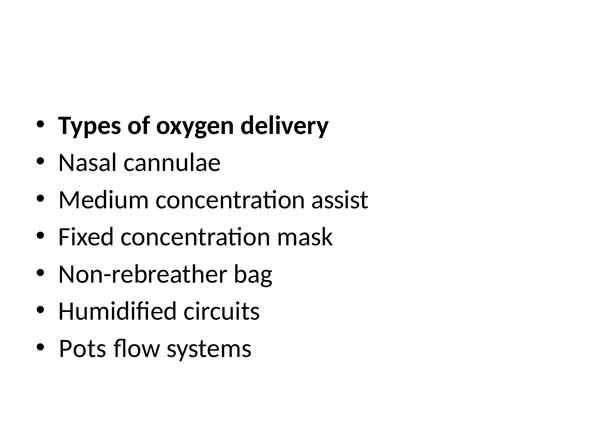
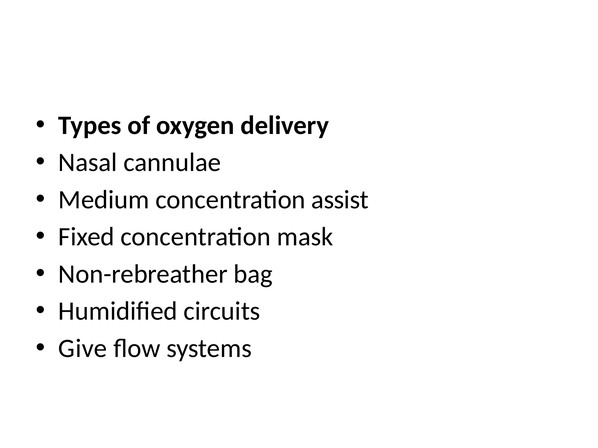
Pots: Pots -> Give (83, 349)
